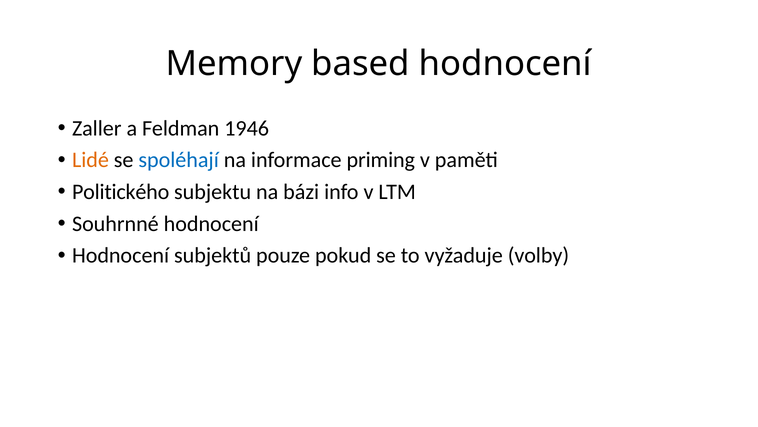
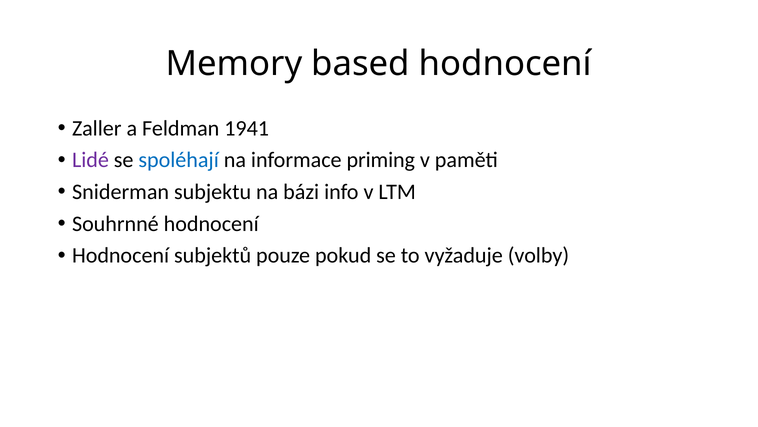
1946: 1946 -> 1941 (247, 128)
Lidé colour: orange -> purple (90, 160)
Politického: Politického -> Sniderman (121, 192)
